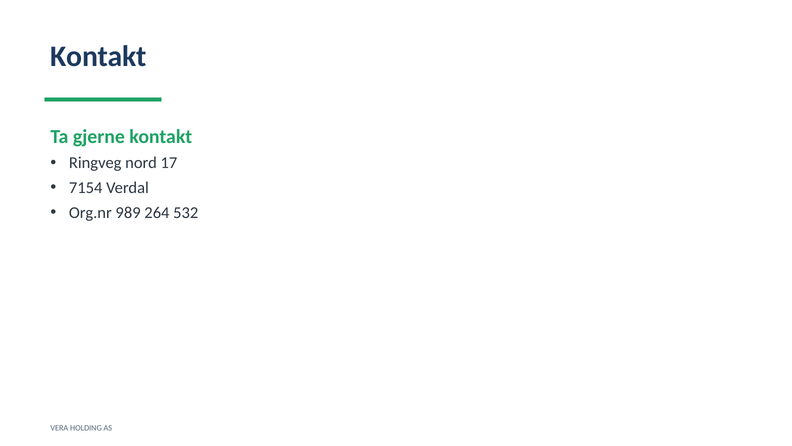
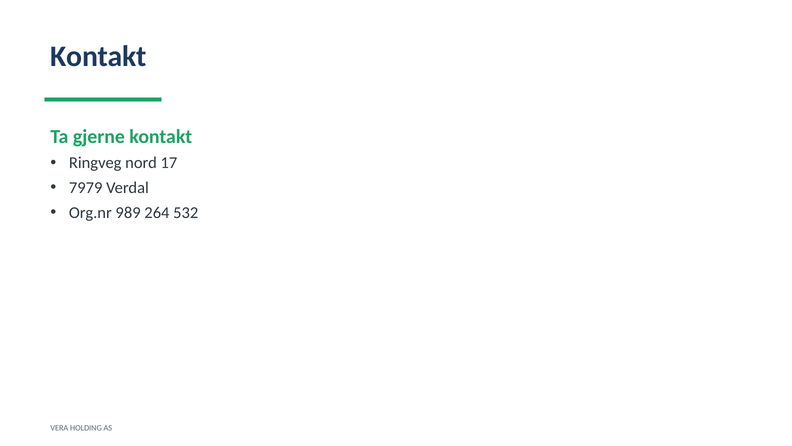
7154: 7154 -> 7979 (86, 188)
